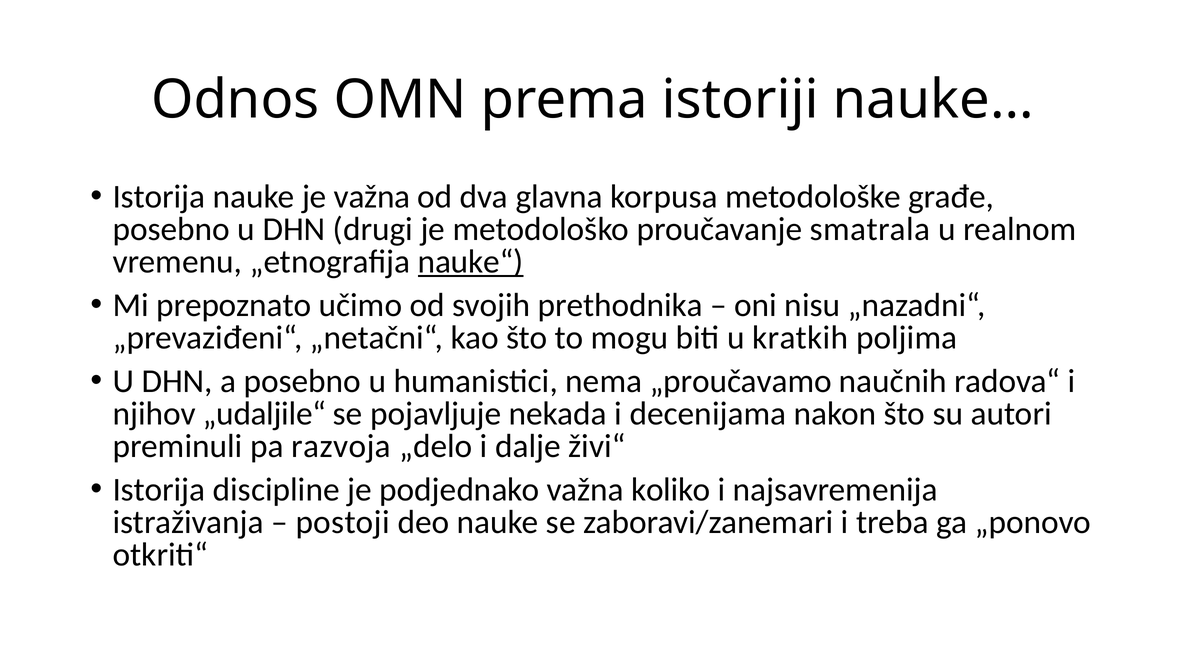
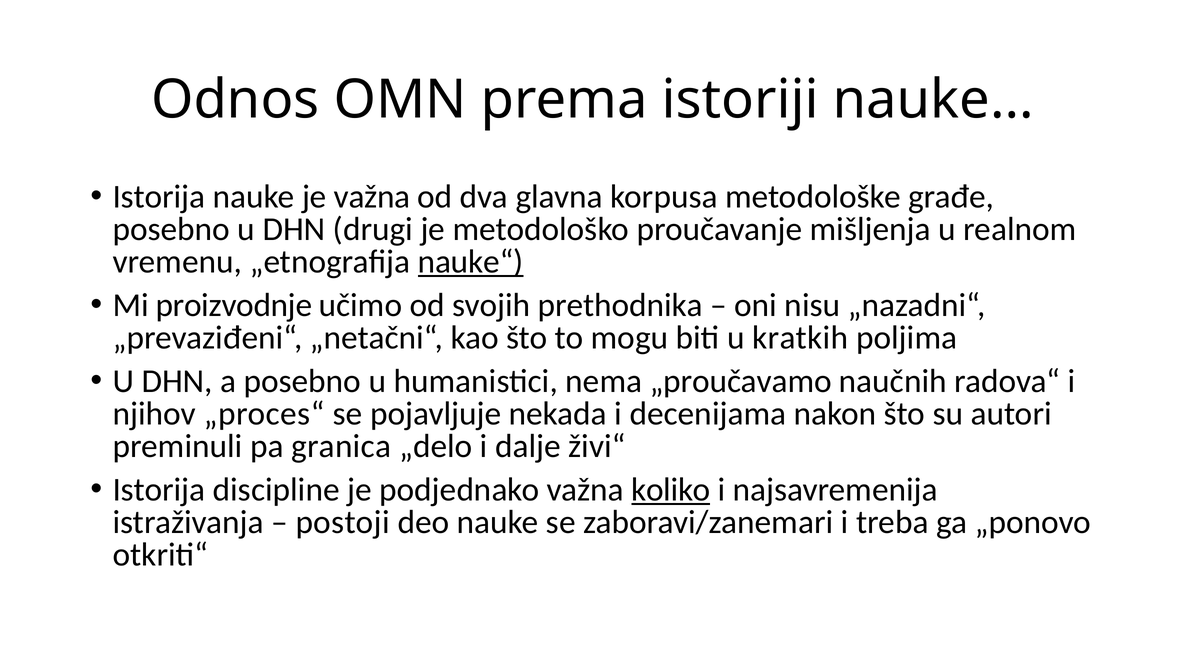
smatrala: smatrala -> mišljenja (870, 229)
prepoznato: prepoznato -> proizvodnje (234, 305)
„udaljile“: „udaljile“ -> „proces“ (264, 414)
razvoja: razvoja -> granica (341, 446)
koliko underline: none -> present (671, 490)
